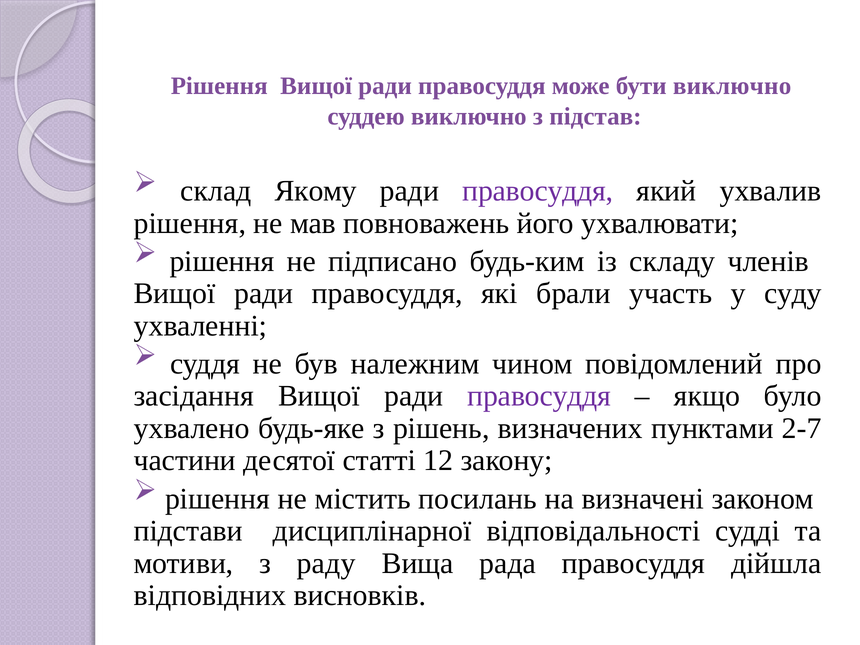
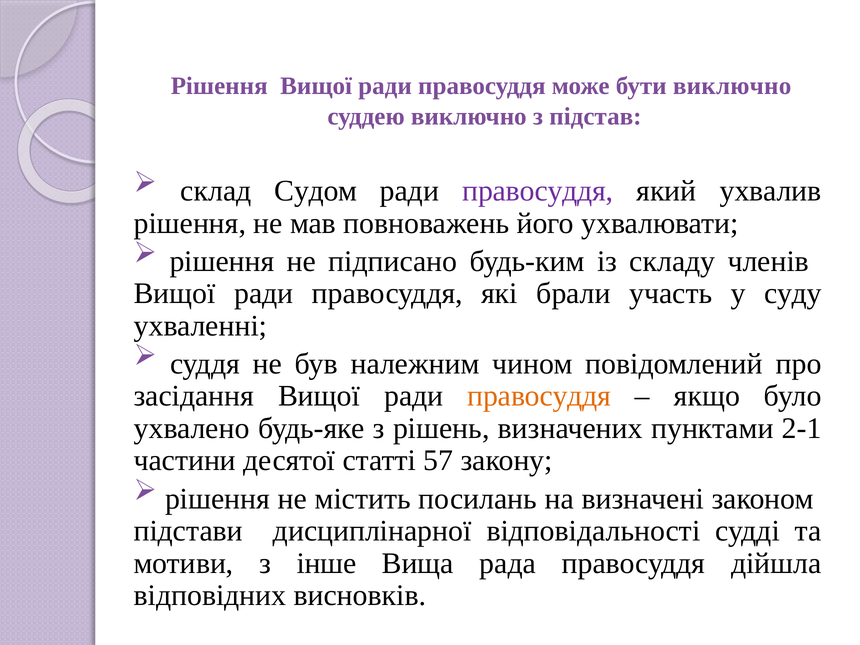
Якому: Якому -> Судом (316, 191)
правосуддя colour: purple -> orange (539, 396)
2-7: 2-7 -> 2-1 (802, 428)
12: 12 -> 57 (438, 461)
раду: раду -> інше (326, 563)
